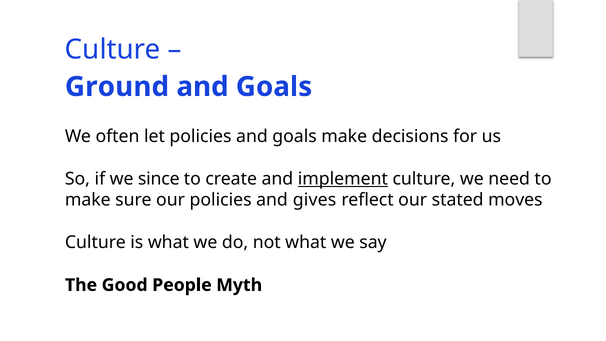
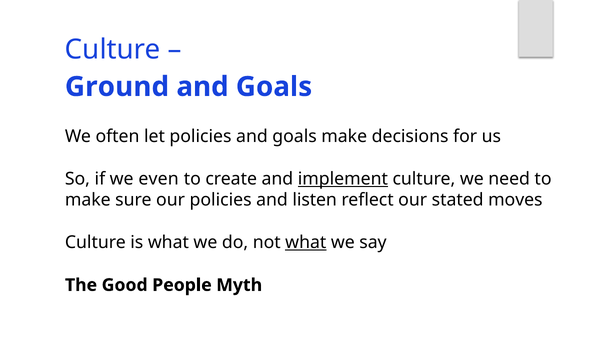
since: since -> even (159, 179)
gives: gives -> listen (315, 200)
what underline: none -> present (306, 243)
